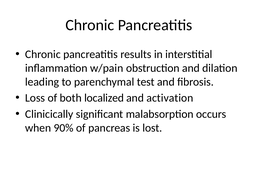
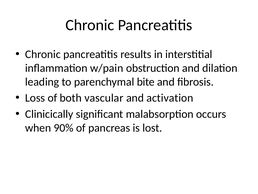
test: test -> bite (146, 82)
localized: localized -> vascular (104, 98)
